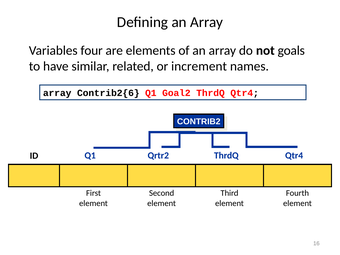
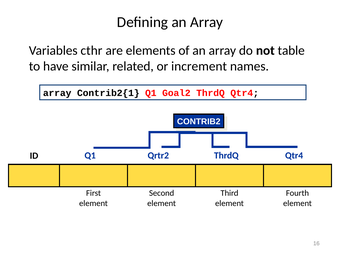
four: four -> cthr (91, 50)
goals: goals -> table (291, 50)
Contrib2{6: Contrib2{6 -> Contrib2{1 (108, 93)
